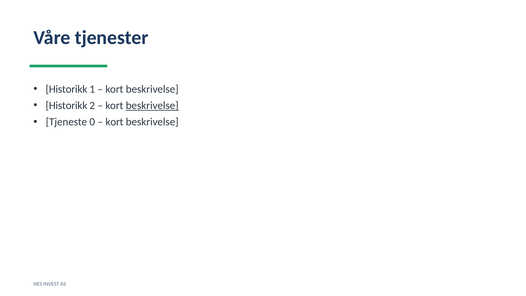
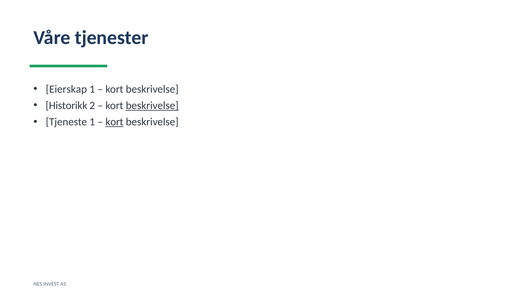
Historikk: Historikk -> Eierskap (66, 89)
Tjeneste 0: 0 -> 1 (92, 122)
kort underline: none -> present (114, 122)
